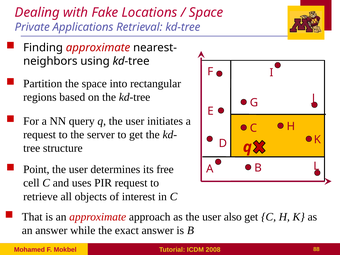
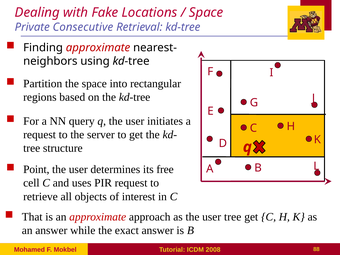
Applications: Applications -> Consecutive (83, 27)
user also: also -> tree (233, 217)
